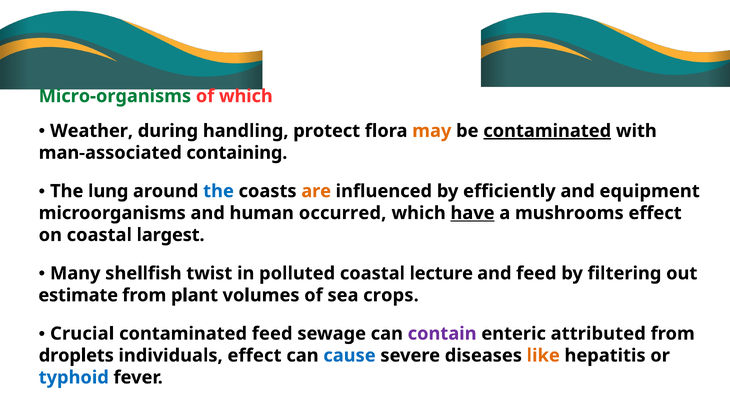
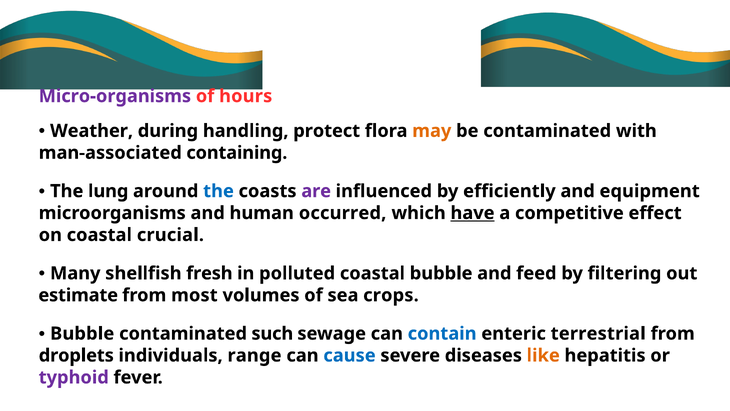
Micro-organisms colour: green -> purple (115, 96)
of which: which -> hours (246, 96)
contaminated underline: present -> none (547, 131)
are colour: orange -> purple (316, 191)
mushrooms: mushrooms -> competitive (569, 213)
largest: largest -> crucial (170, 235)
twist: twist -> fresh (209, 273)
coastal lecture: lecture -> bubble (441, 273)
plant: plant -> most (194, 295)
Crucial: Crucial -> Bubble (82, 333)
contaminated feed: feed -> such (272, 333)
contain colour: purple -> blue (442, 333)
attributed: attributed -> terrestrial (598, 333)
individuals effect: effect -> range (254, 355)
typhoid colour: blue -> purple (74, 377)
